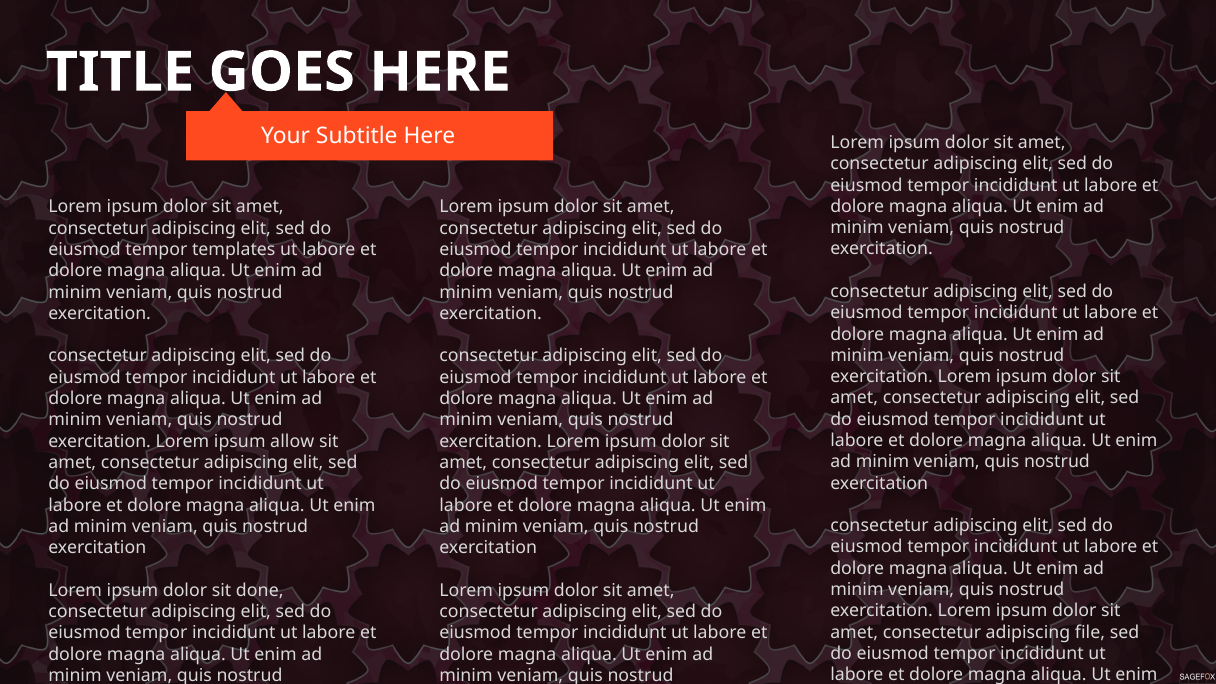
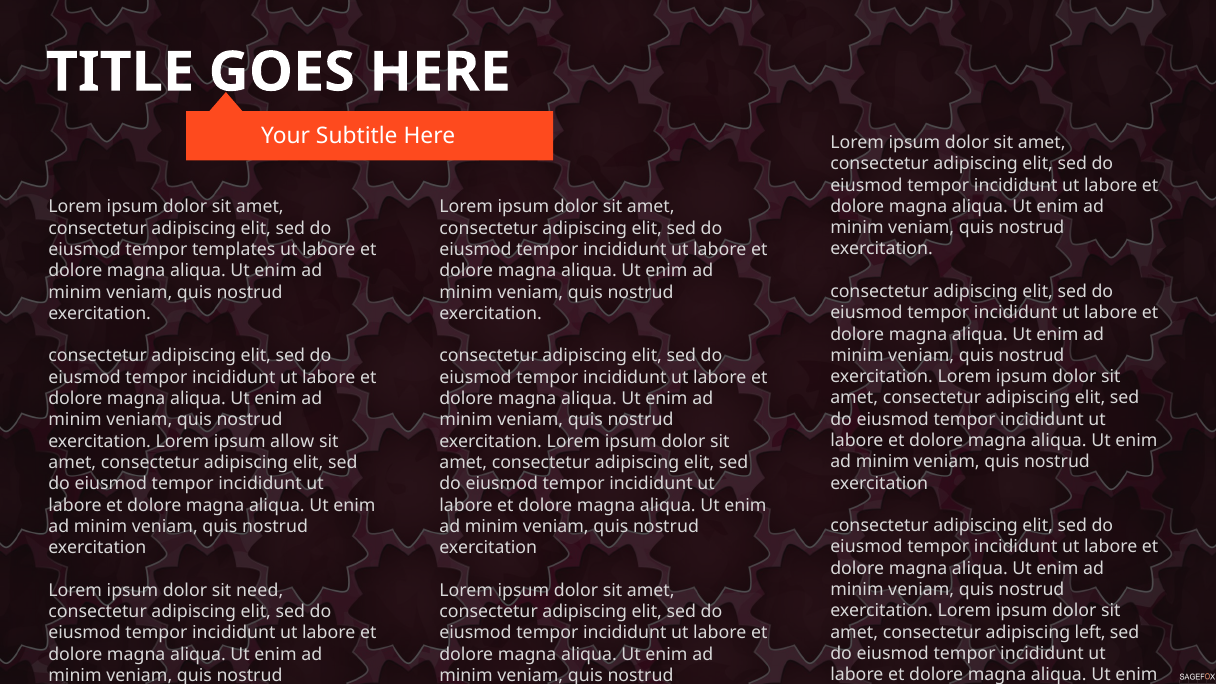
done: done -> need (260, 590)
file: file -> left (1090, 632)
